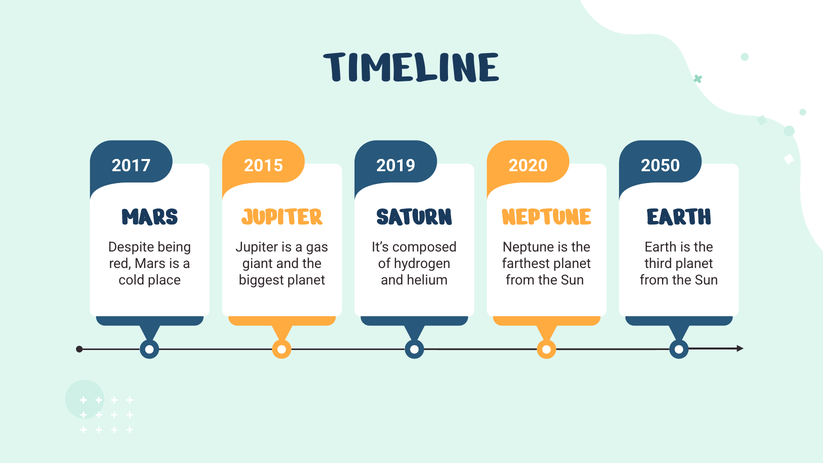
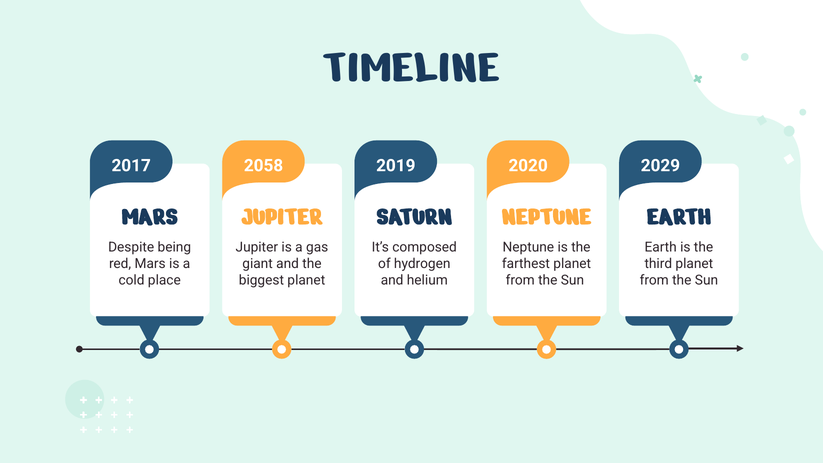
2015: 2015 -> 2058 (264, 166)
2050: 2050 -> 2029 (660, 166)
